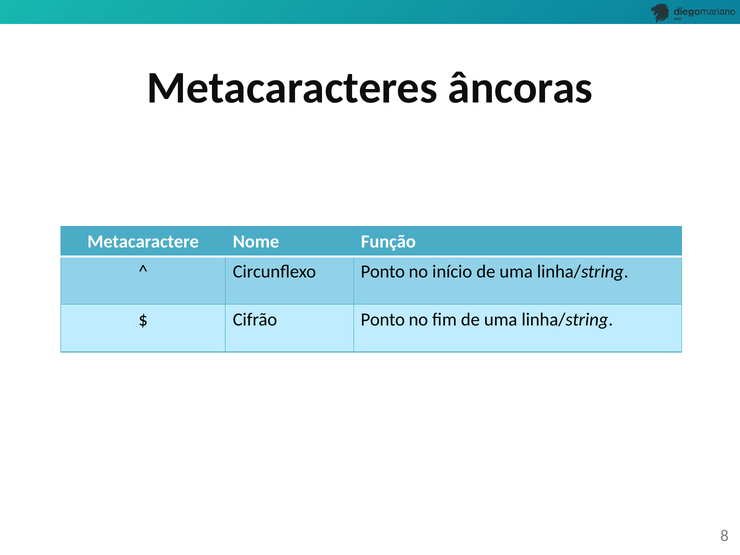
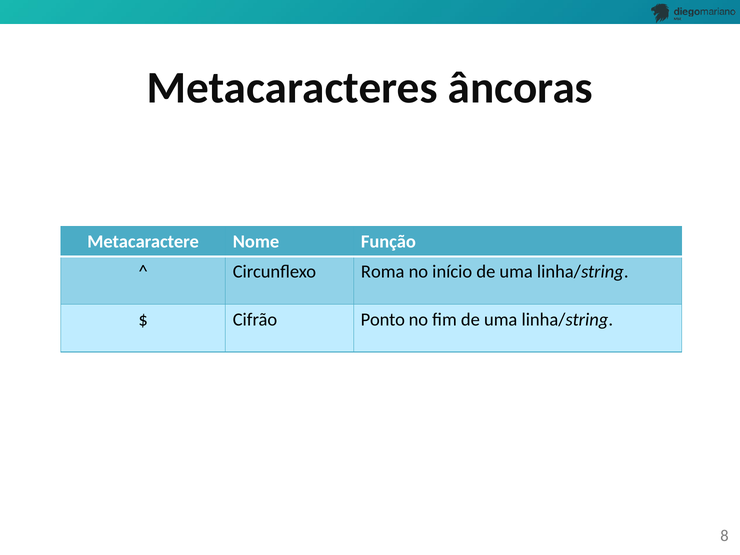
Circunflexo Ponto: Ponto -> Roma (383, 272)
